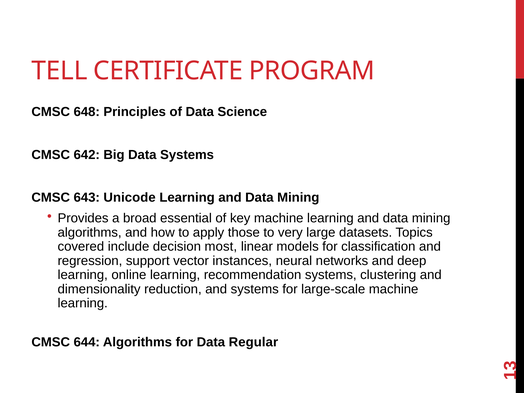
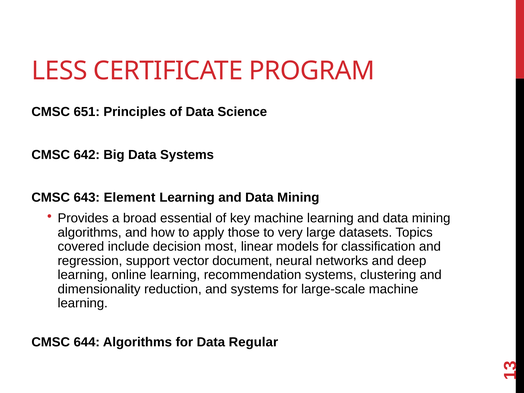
TELL: TELL -> LESS (60, 71)
648: 648 -> 651 (87, 112)
Unicode: Unicode -> Element (130, 198)
instances: instances -> document (242, 261)
